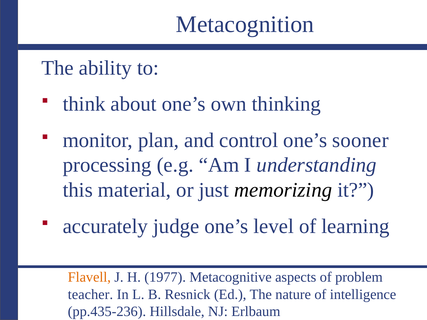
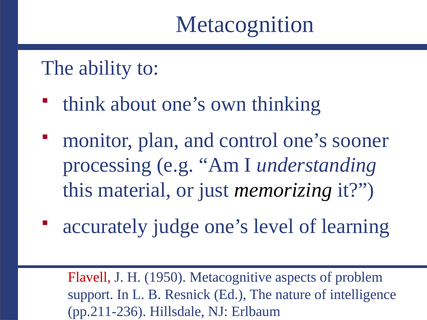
Flavell colour: orange -> red (89, 277)
1977: 1977 -> 1950 (165, 277)
teacher: teacher -> support (91, 295)
pp.435-236: pp.435-236 -> pp.211-236 (107, 312)
